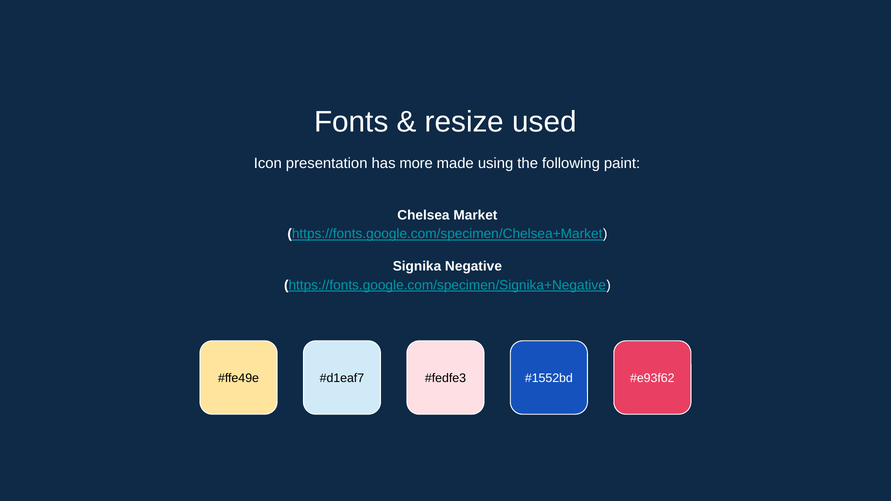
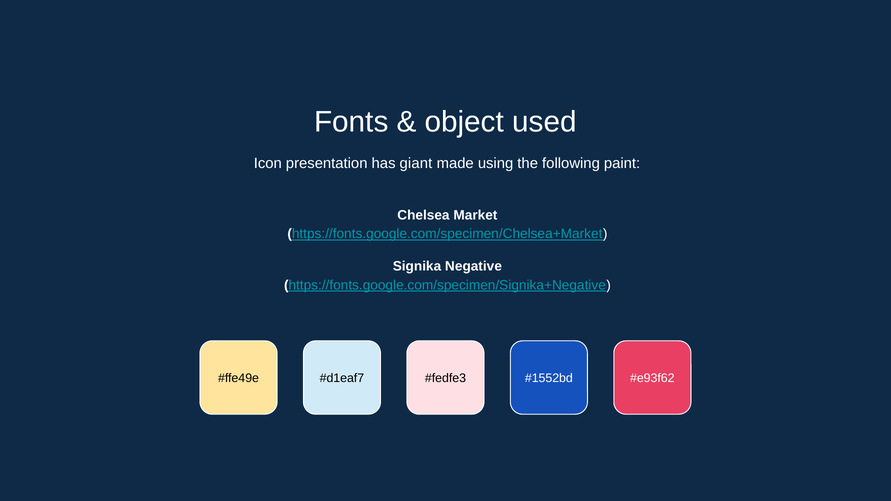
resize: resize -> object (464, 122)
more: more -> giant (416, 164)
